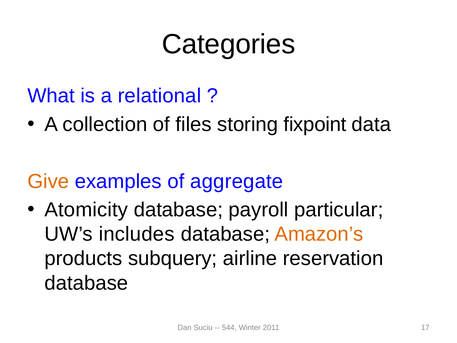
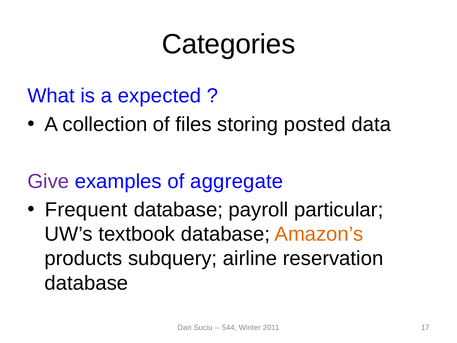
relational: relational -> expected (159, 96)
fixpoint: fixpoint -> posted (315, 124)
Give colour: orange -> purple (48, 181)
Atomicity: Atomicity -> Frequent (86, 210)
includes: includes -> textbook (137, 234)
